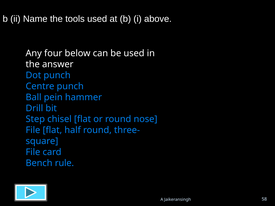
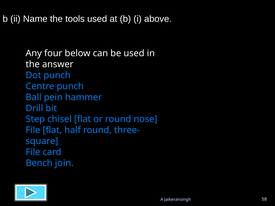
rule: rule -> join (64, 163)
